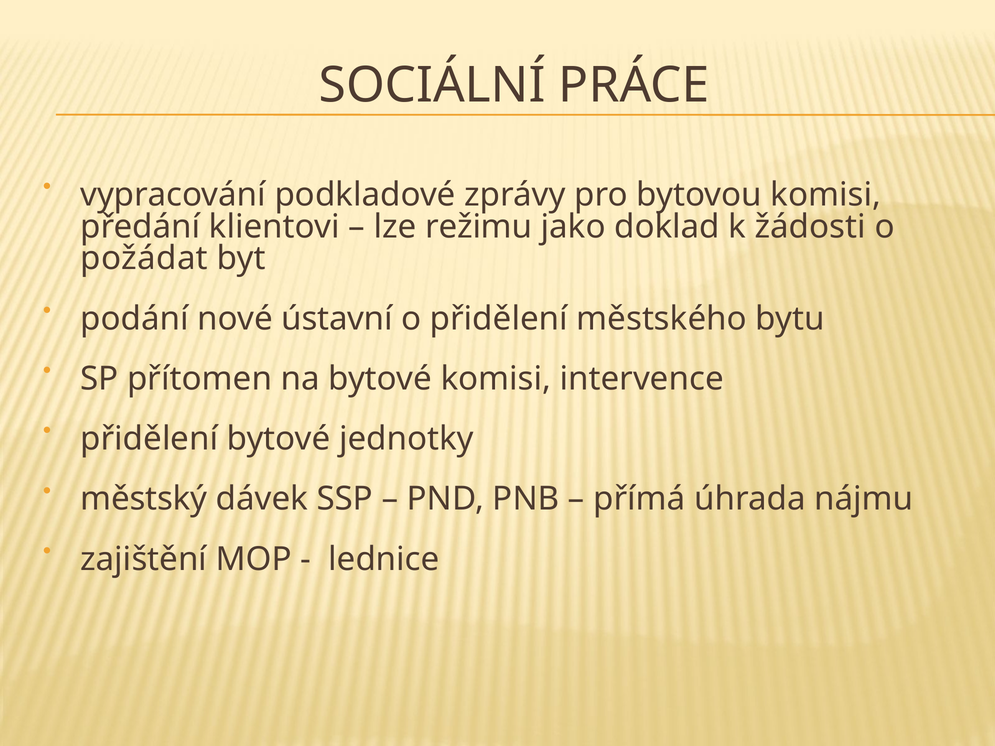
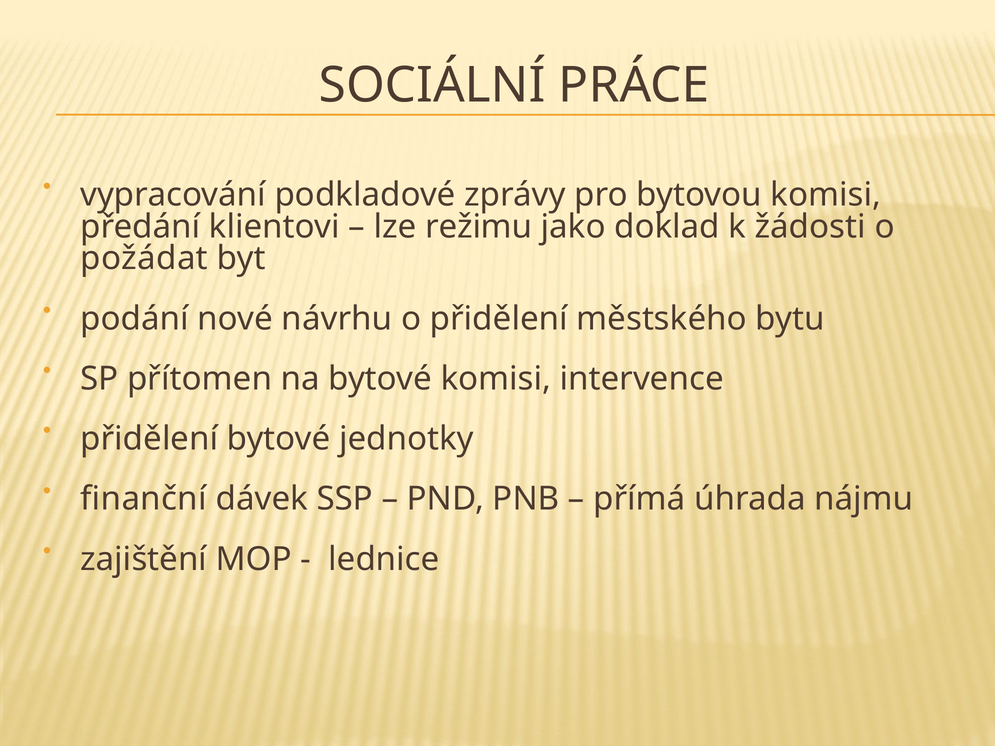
ústavní: ústavní -> návrhu (337, 319)
městský: městský -> finanční (144, 499)
